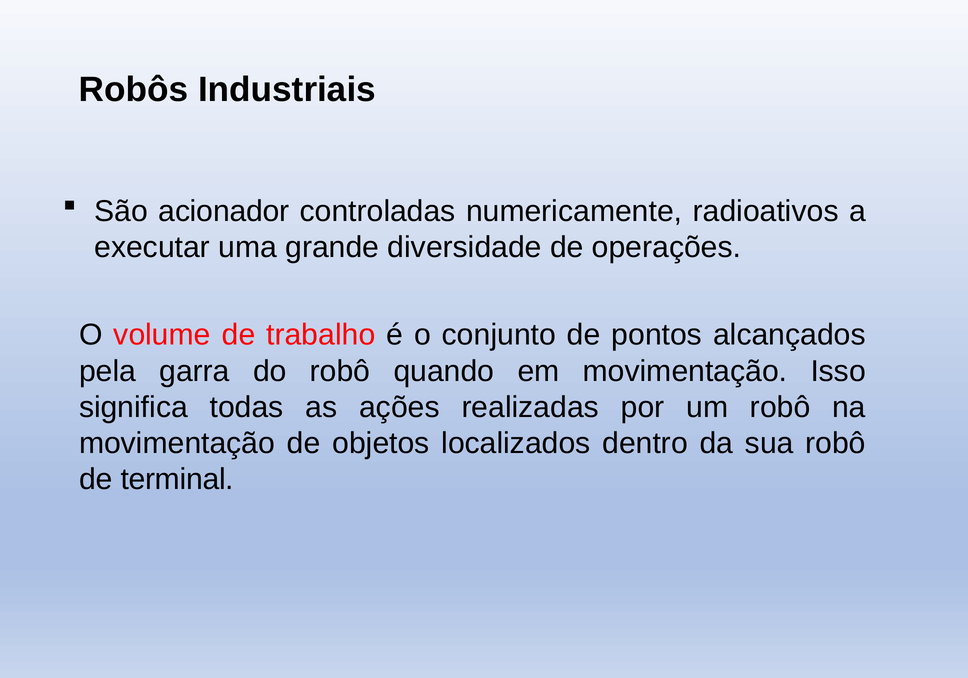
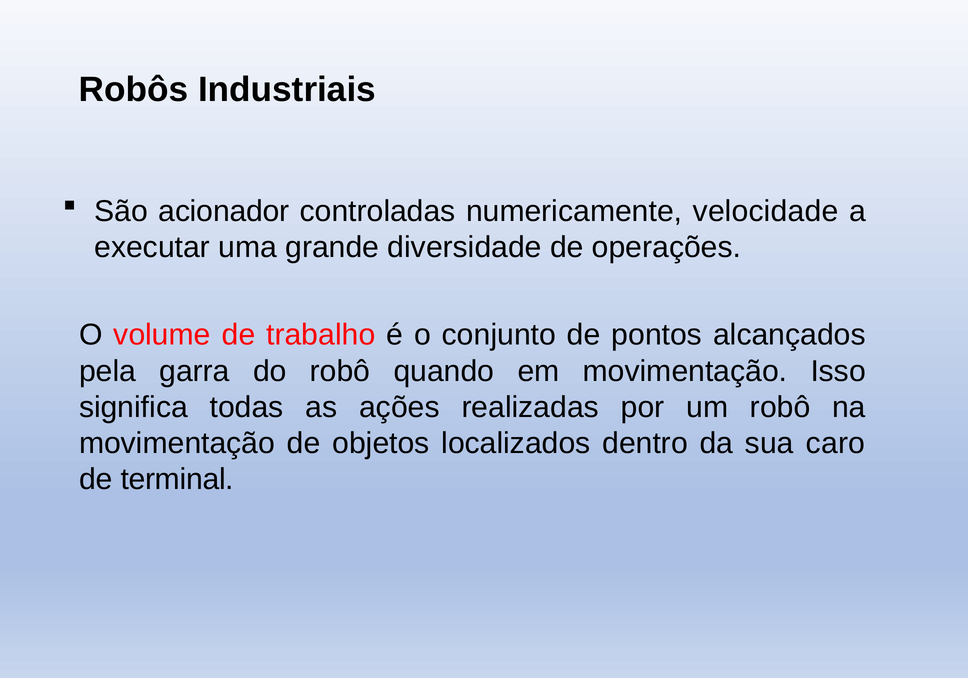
radioativos: radioativos -> velocidade (766, 211)
sua robô: robô -> caro (835, 444)
